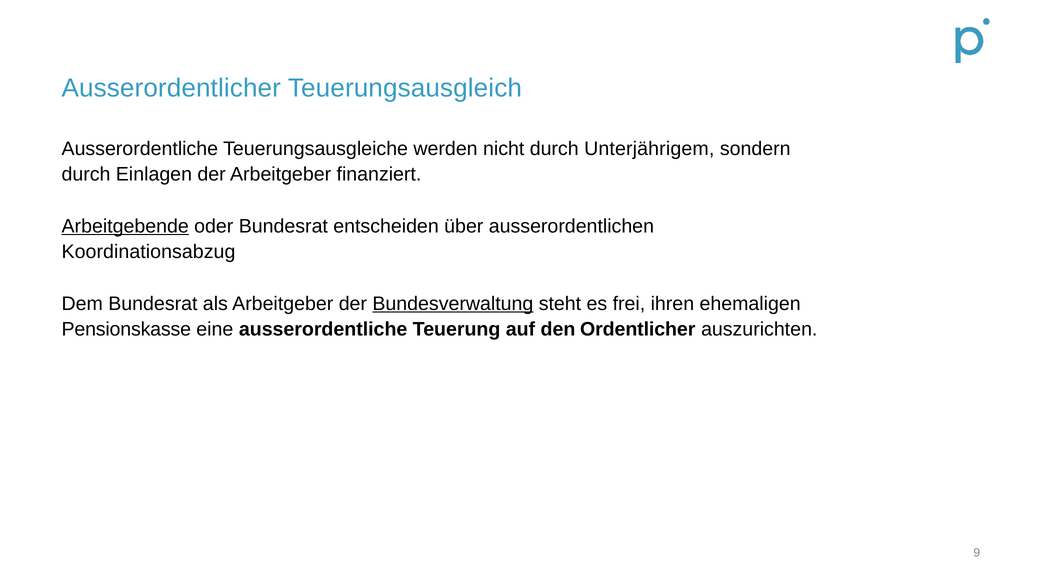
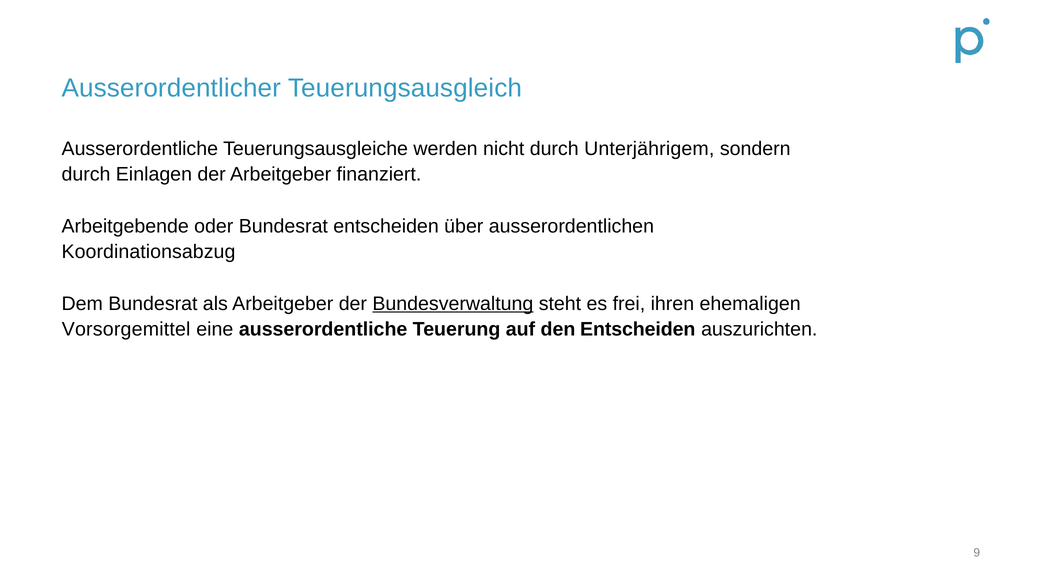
Arbeitgebende underline: present -> none (125, 226)
Pensionskasse: Pensionskasse -> Vorsorgemittel (126, 330)
den Ordentlicher: Ordentlicher -> Entscheiden (638, 330)
